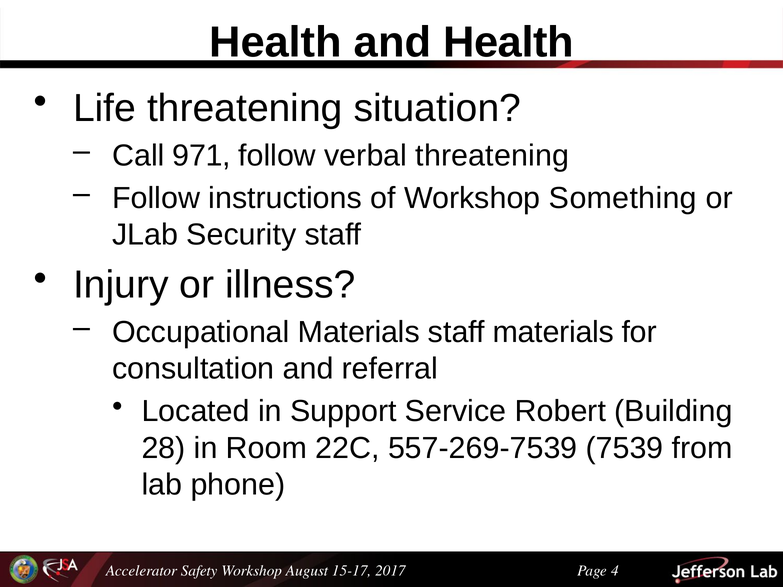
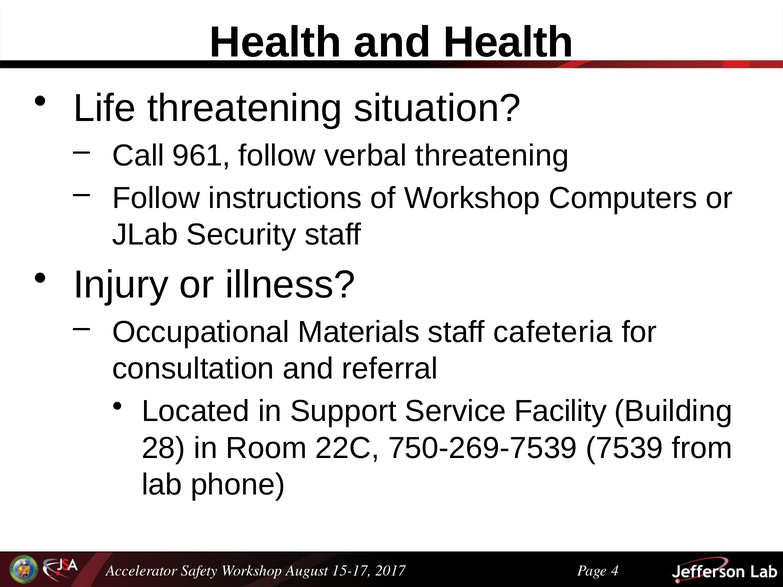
971: 971 -> 961 (202, 156)
Something: Something -> Computers (623, 198)
staff materials: materials -> cafeteria (553, 332)
Robert: Robert -> Facility (560, 412)
557-269-7539: 557-269-7539 -> 750-269-7539 (483, 448)
